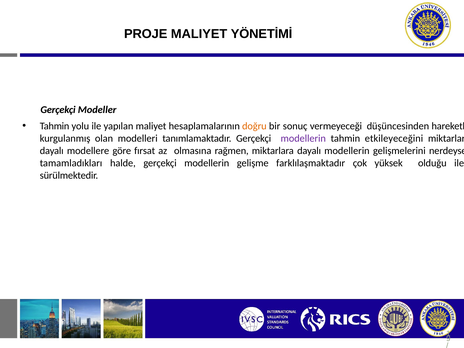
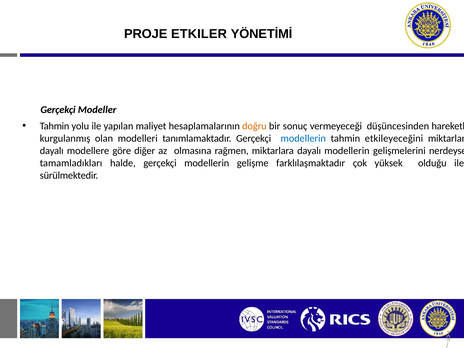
PROJE MALIYET: MALIYET -> ETKILER (199, 34)
modellerin colour: purple -> blue (303, 138)
fırsat: fırsat -> diğer (145, 151)
